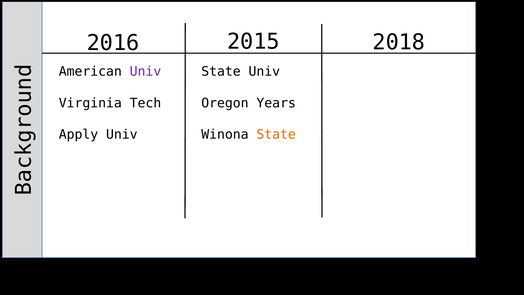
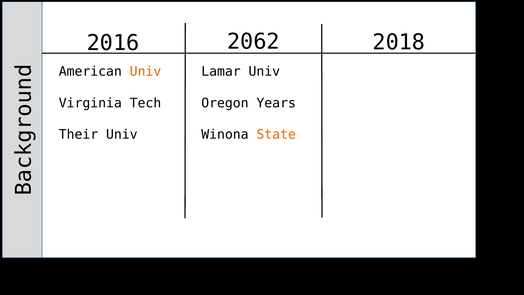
2015: 2015 -> 2062 (253, 42)
Univ colour: purple -> orange (145, 72)
State: State -> Lamar (221, 72)
Apply: Apply -> Their (78, 134)
